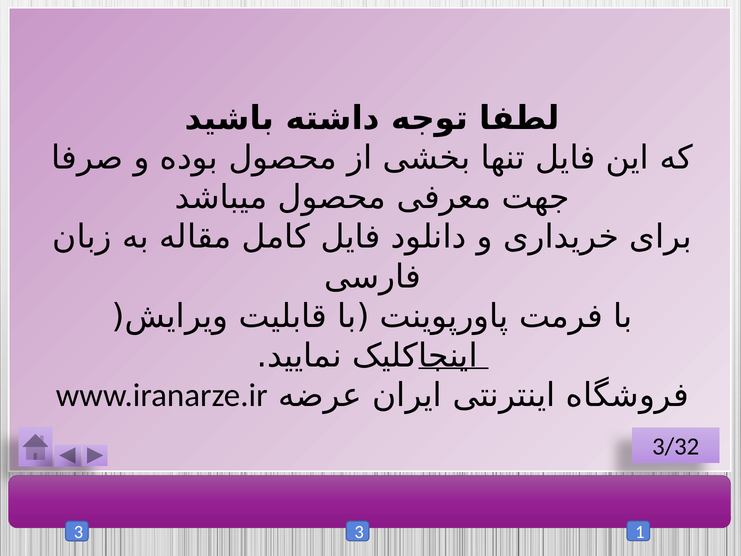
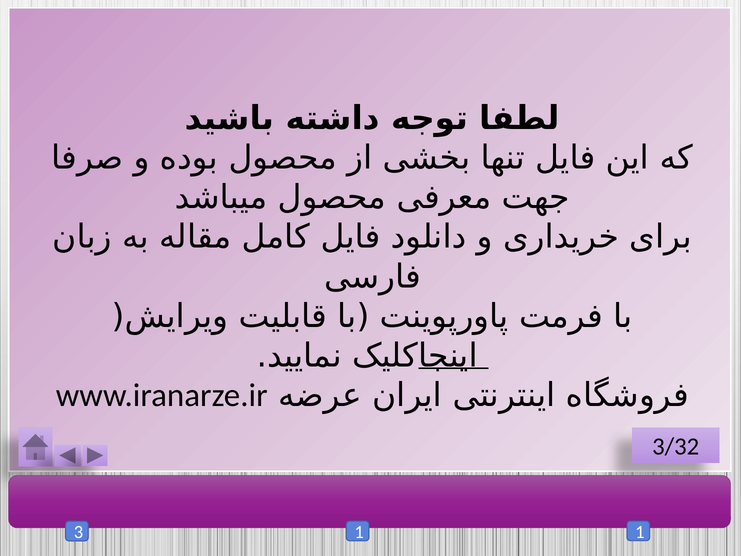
3 3: 3 -> 1 (359, 532)
